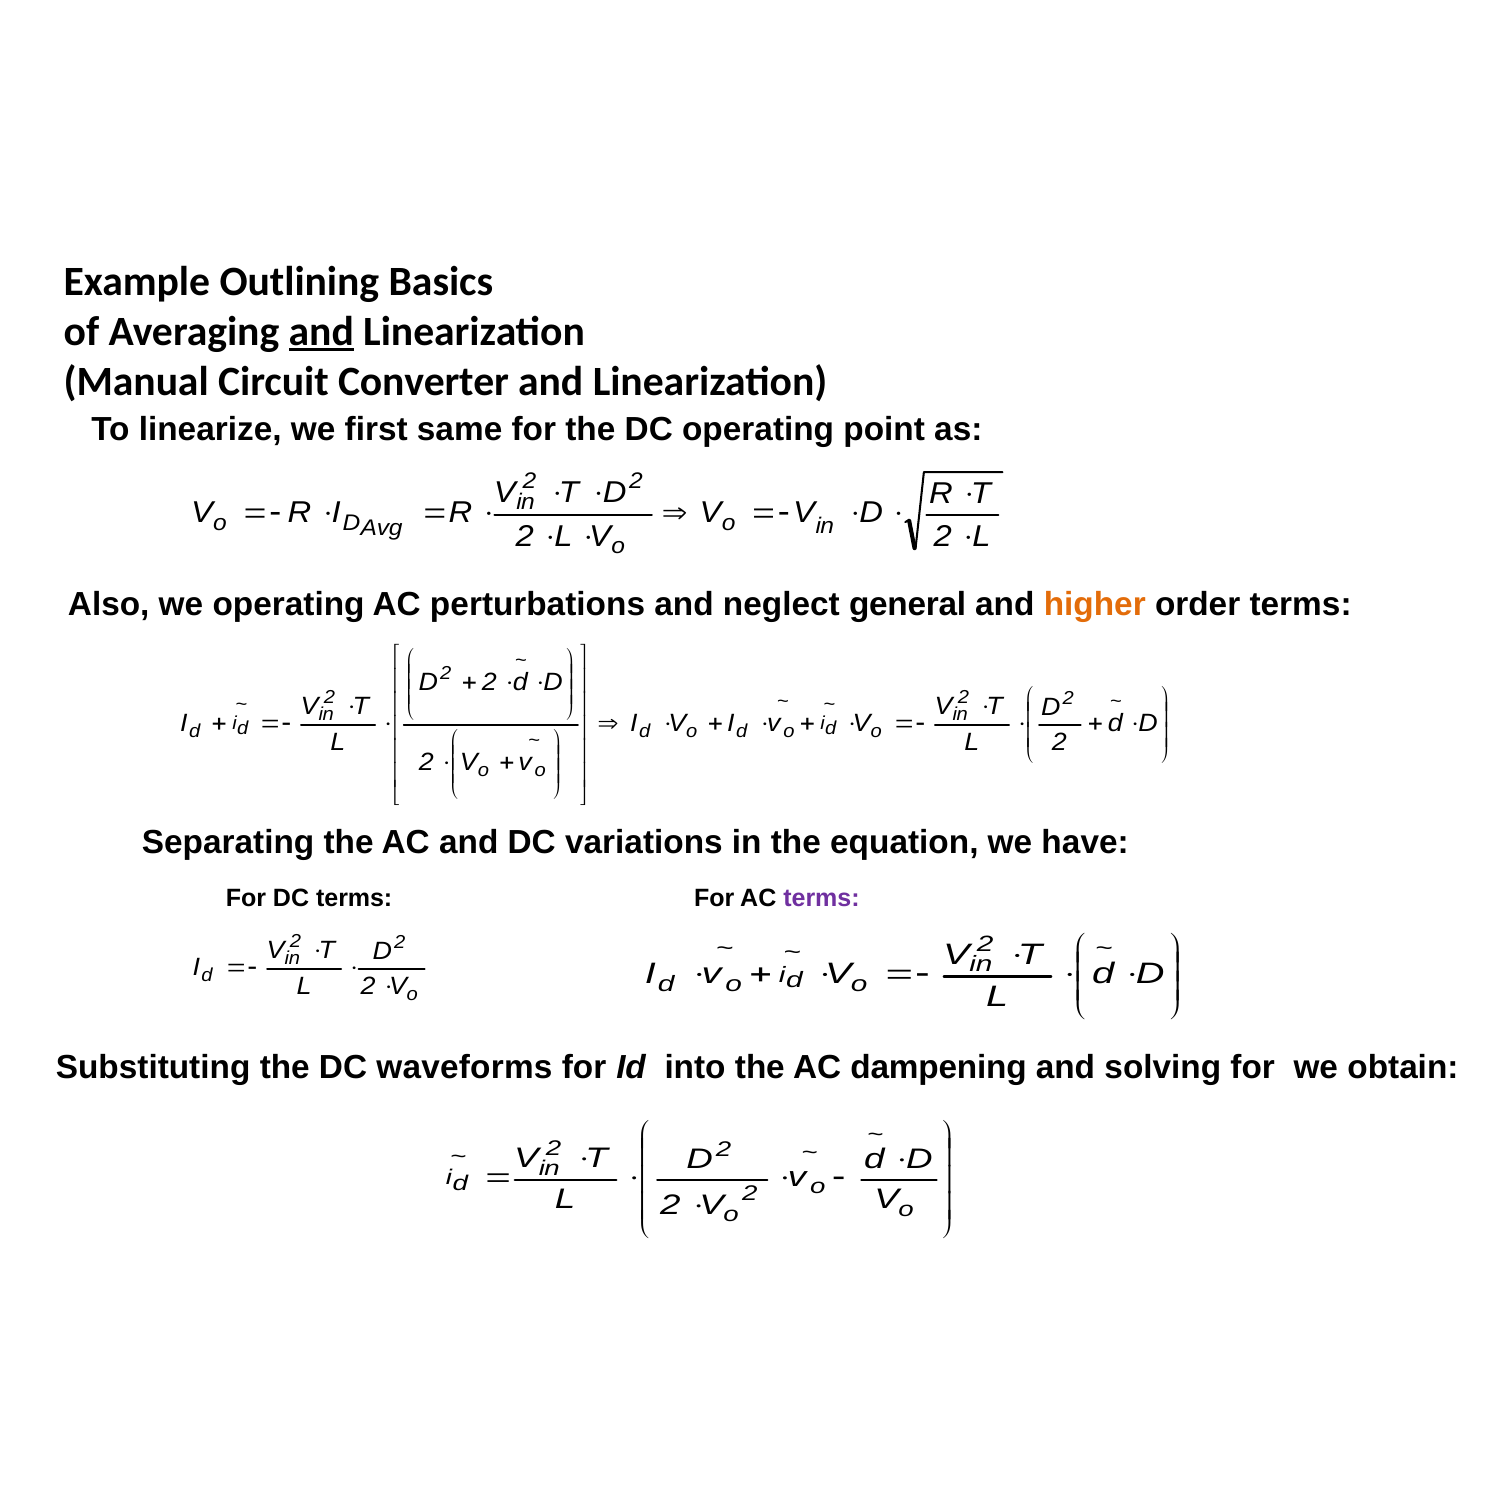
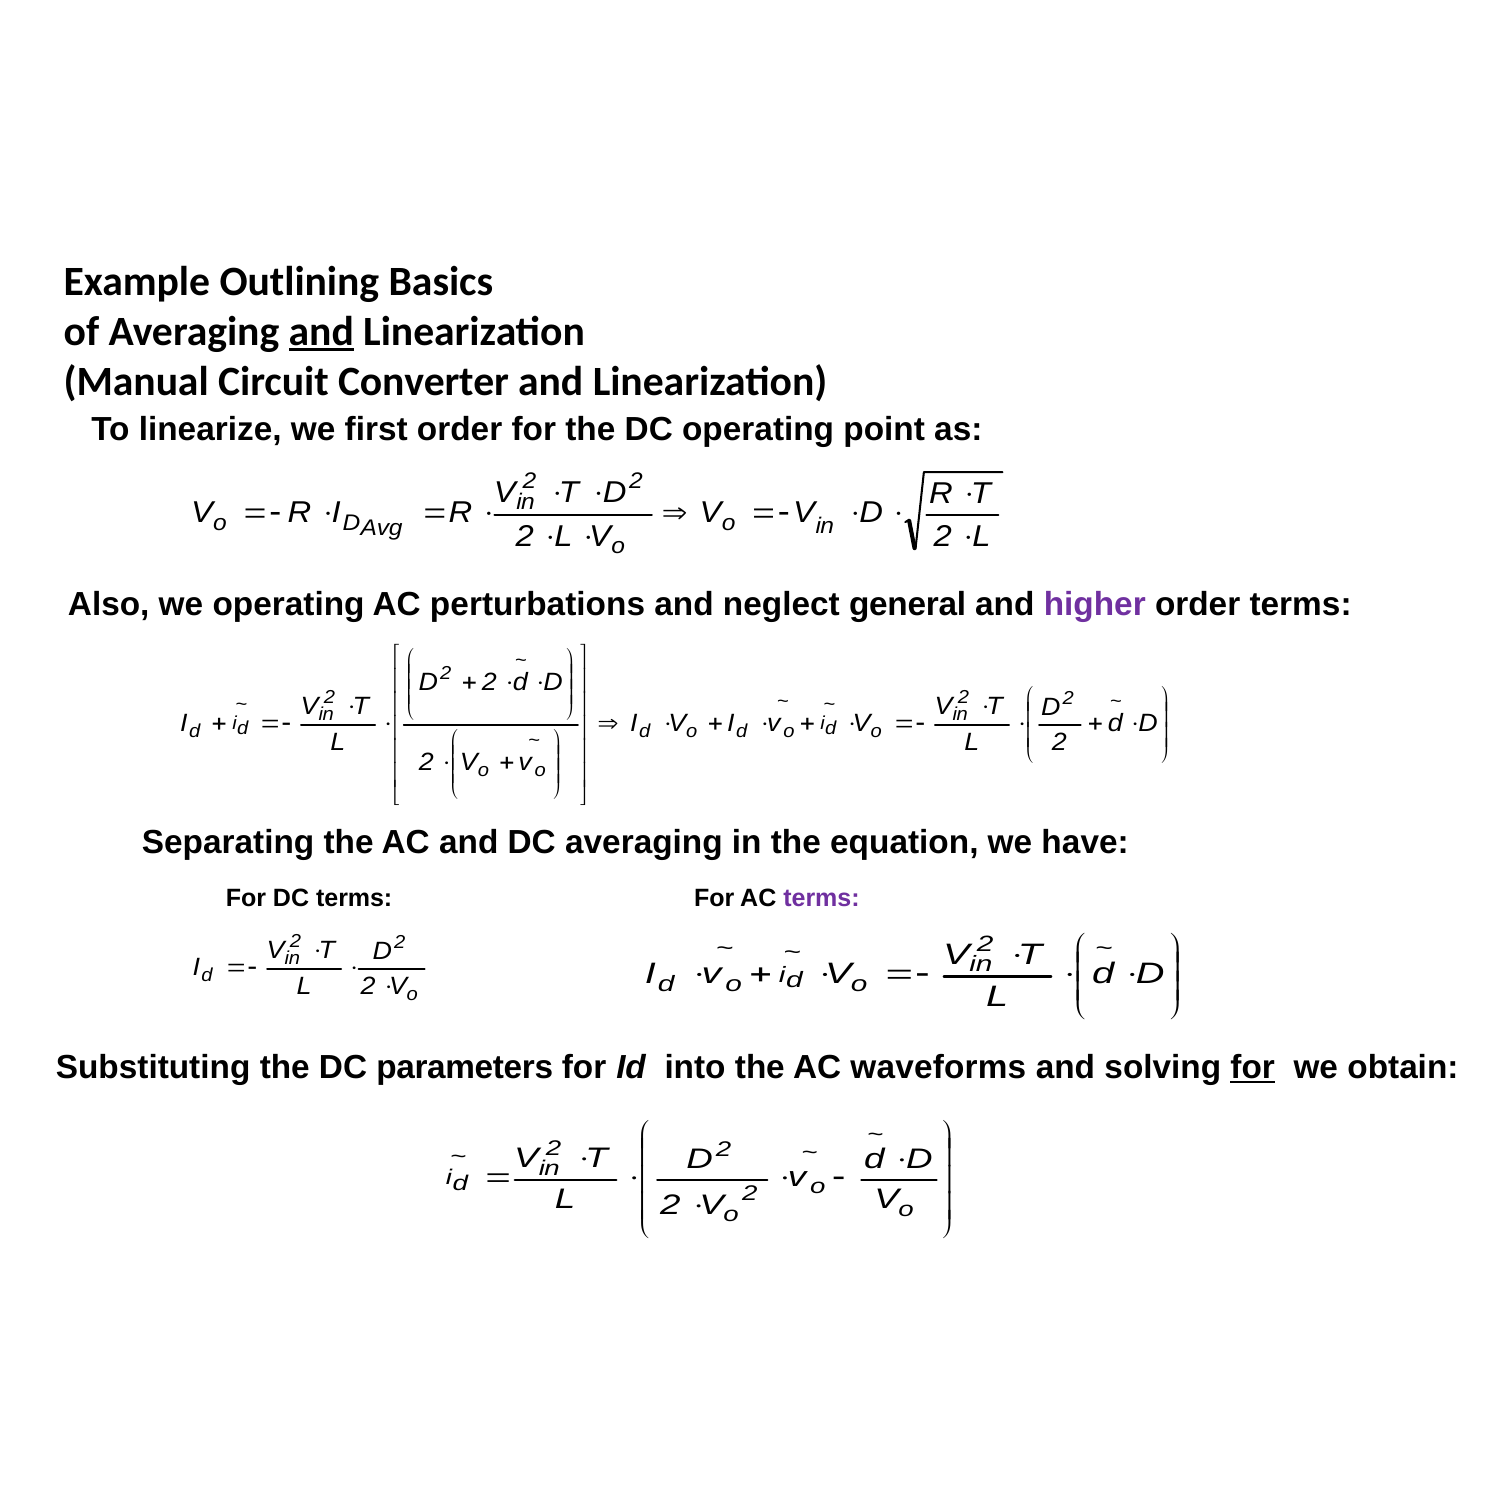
first same: same -> order (460, 430)
higher colour: orange -> purple (1095, 605)
DC variations: variations -> averaging (644, 842)
waveforms: waveforms -> parameters (465, 1067)
dampening: dampening -> waveforms (938, 1067)
for underline: none -> present (1253, 1067)
